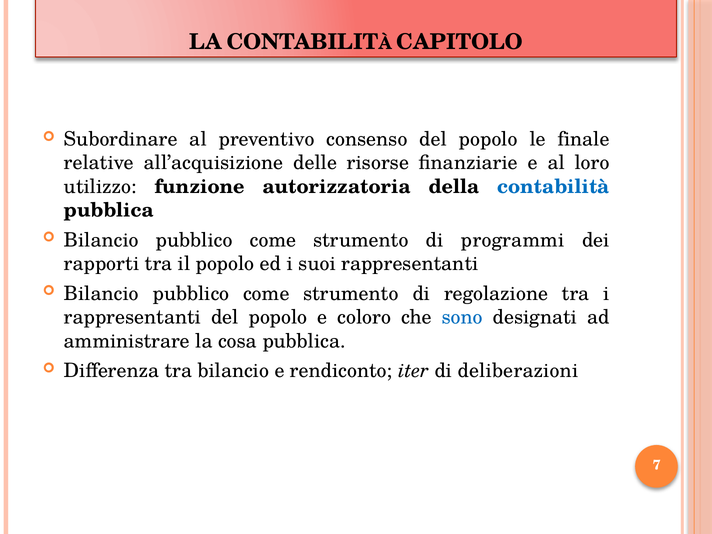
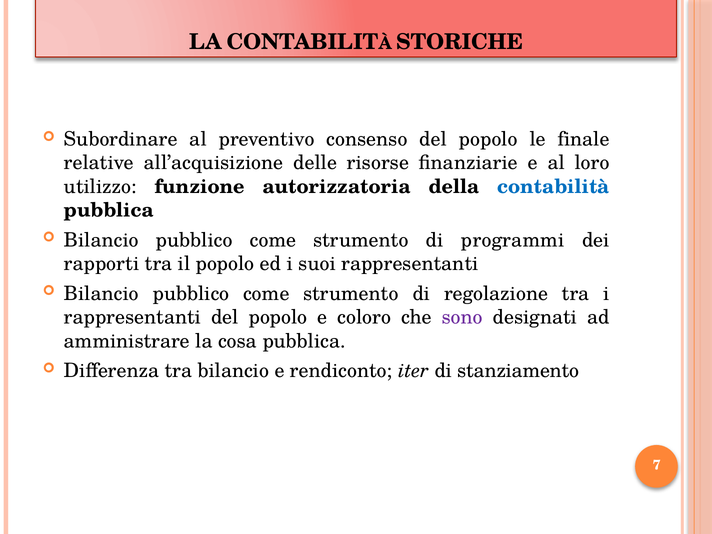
CAPITOLO: CAPITOLO -> STORICHE (460, 42)
sono colour: blue -> purple (462, 317)
deliberazioni: deliberazioni -> stanziamento (518, 371)
